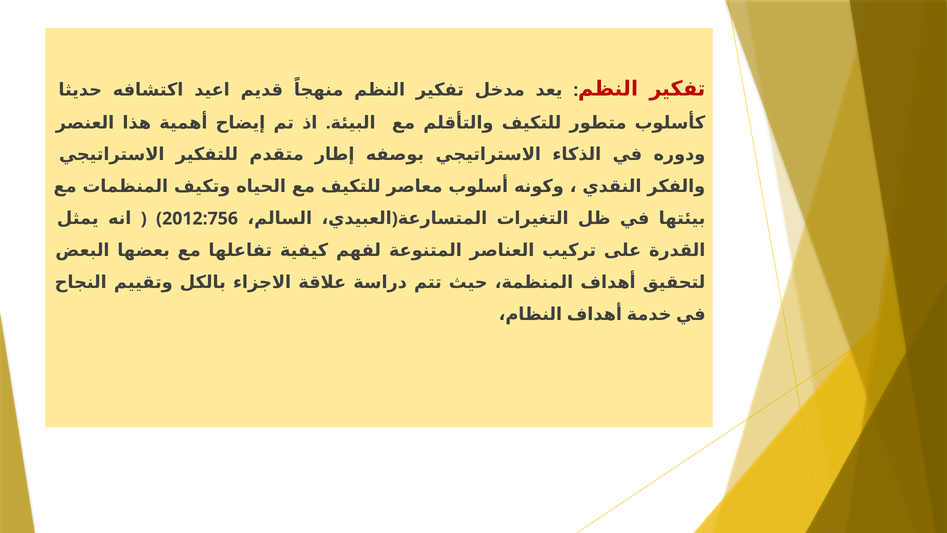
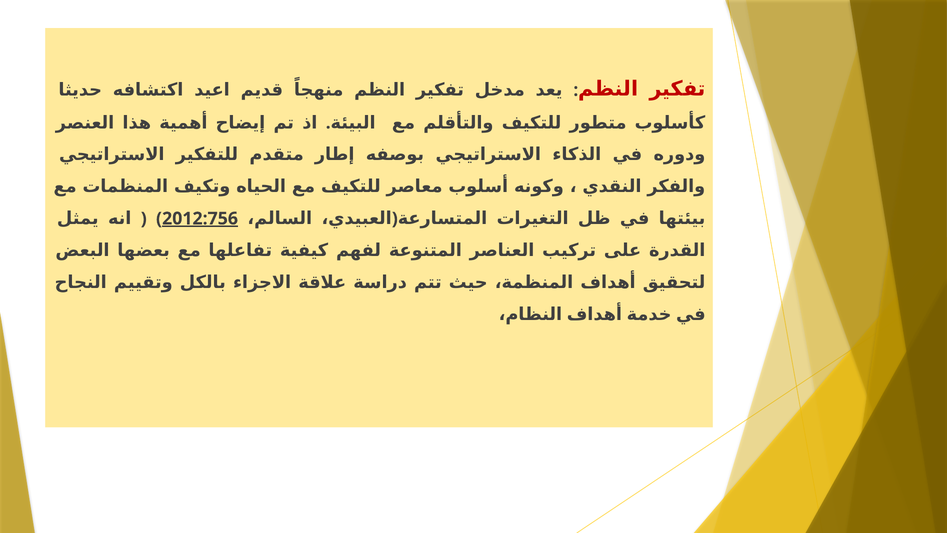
2012:756 underline: none -> present (200, 218)
